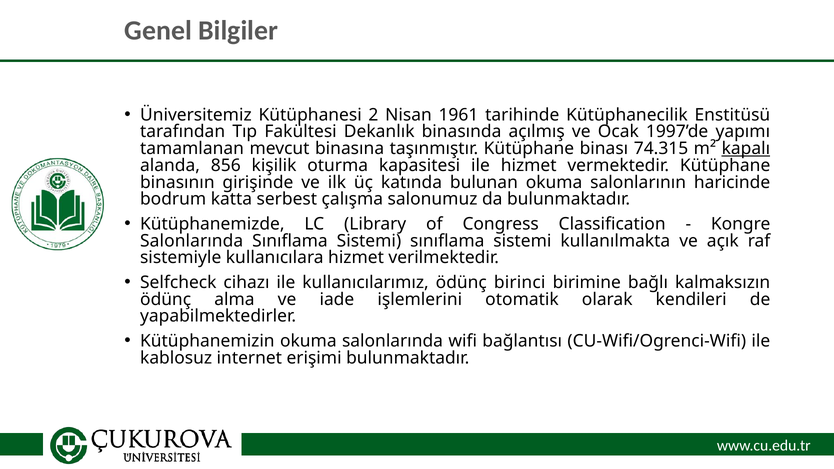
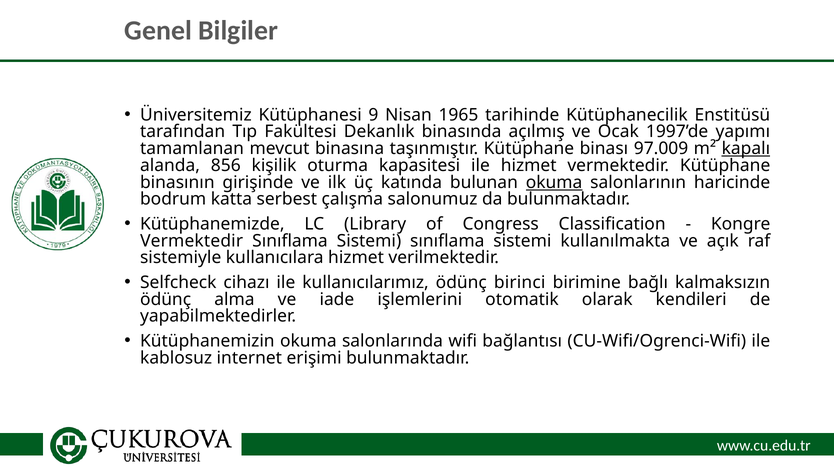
2: 2 -> 9 (373, 115)
1961: 1961 -> 1965 (458, 115)
74.315: 74.315 -> 97.009 (661, 149)
okuma underline: none -> present (554, 182)
Salonlarında: Salonlarında -> Vermektedir (192, 241)
